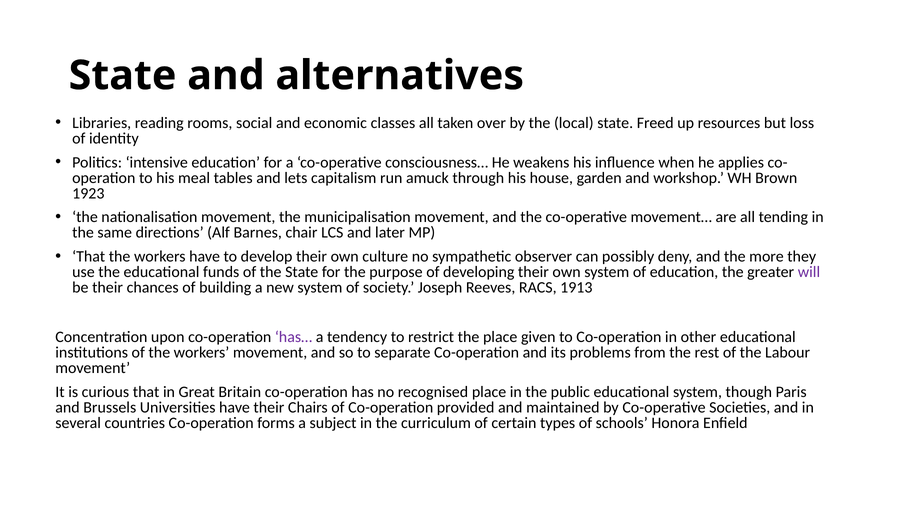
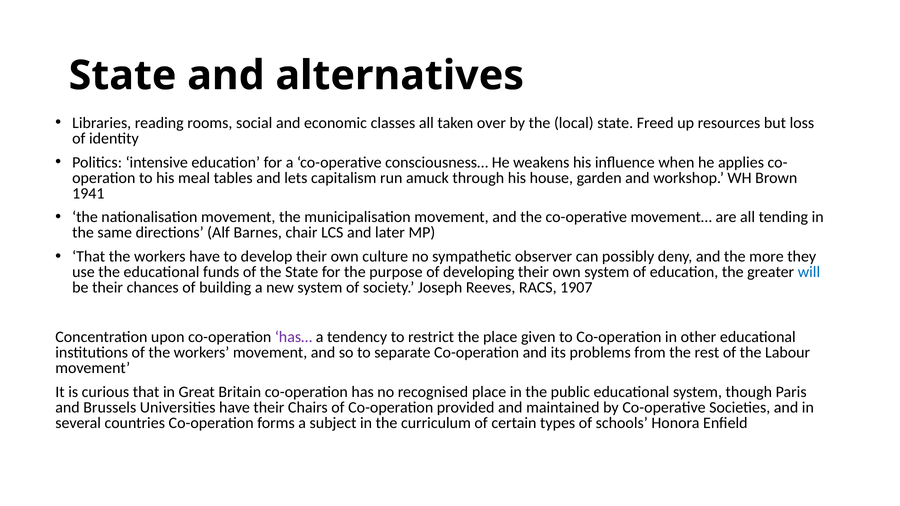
1923: 1923 -> 1941 (88, 193)
will colour: purple -> blue (809, 272)
1913: 1913 -> 1907 (576, 288)
